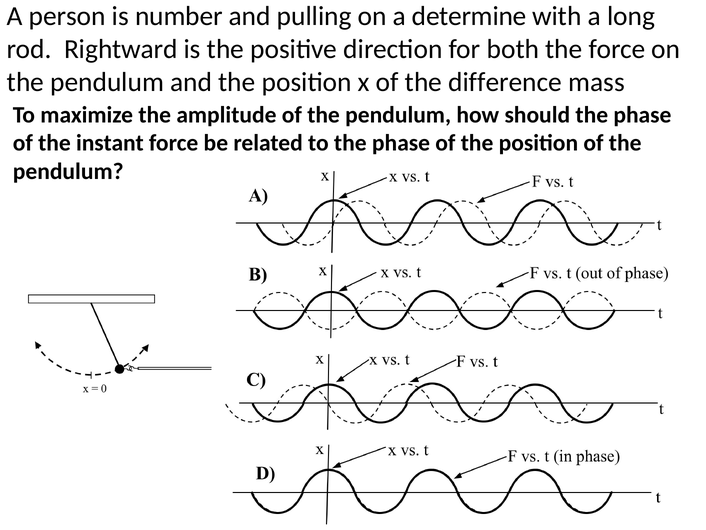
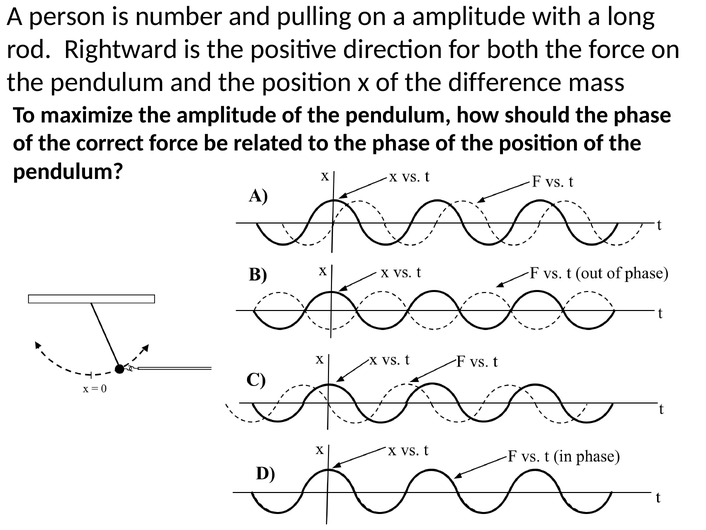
a determine: determine -> amplitude (469, 16)
instant: instant -> correct (110, 143)
